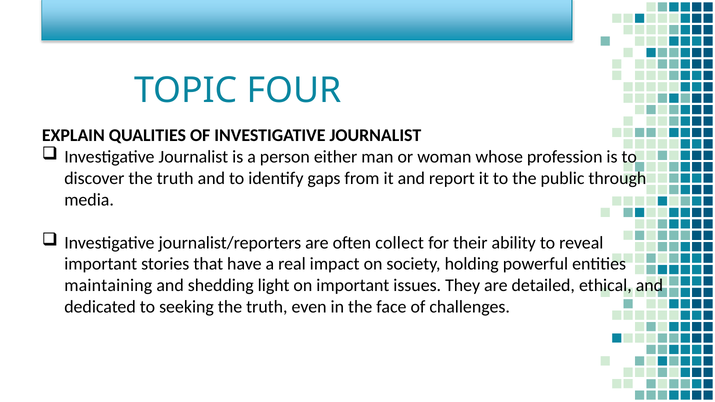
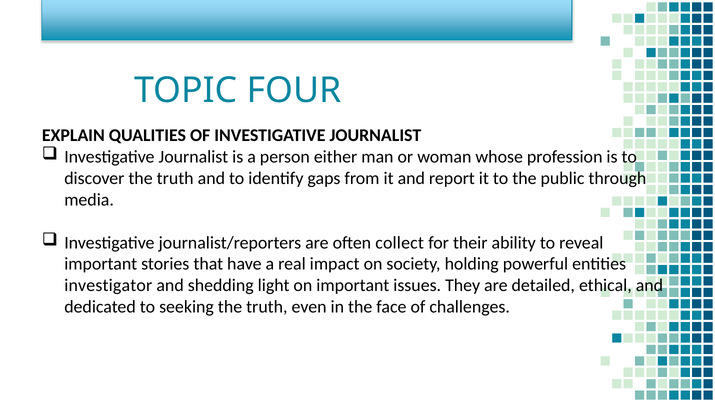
maintaining: maintaining -> investigator (108, 286)
